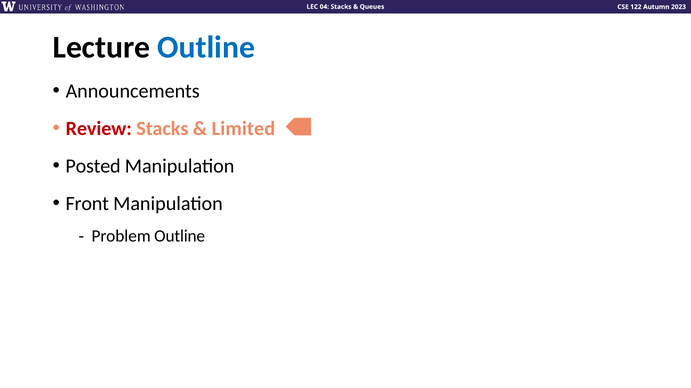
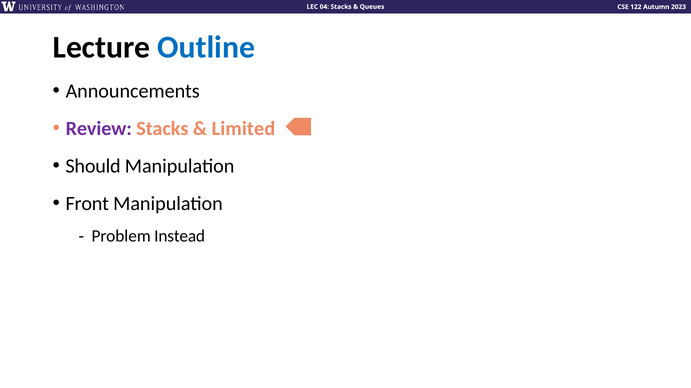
Review colour: red -> purple (99, 129)
Posted: Posted -> Should (93, 166)
Problem Outline: Outline -> Instead (180, 236)
